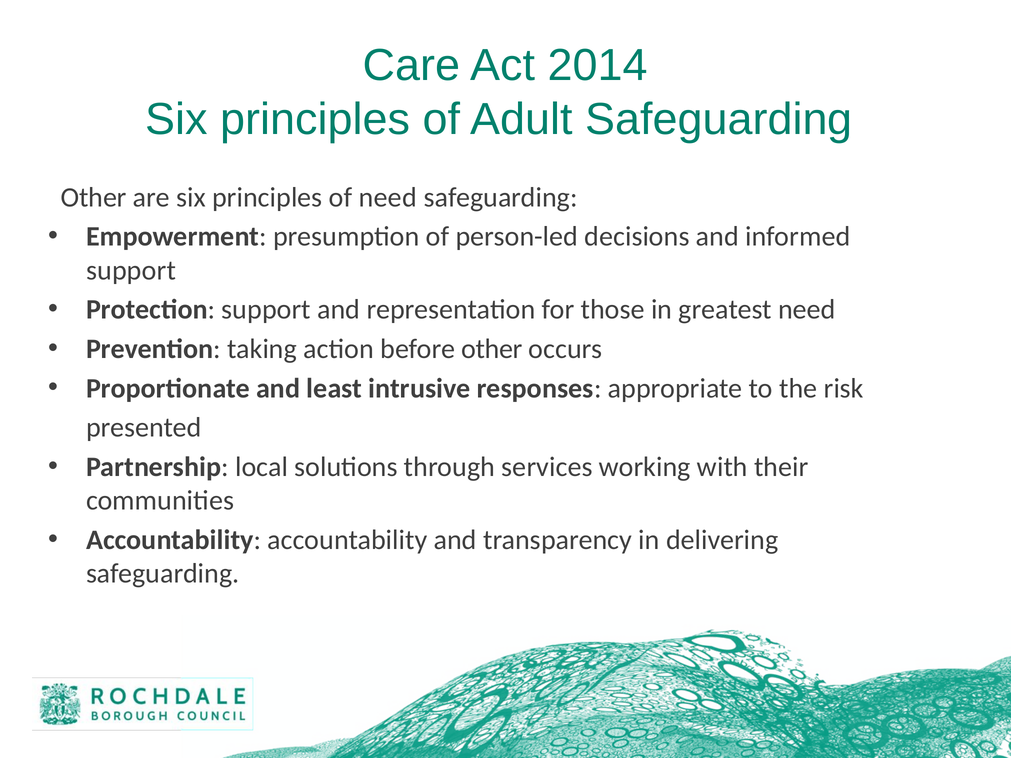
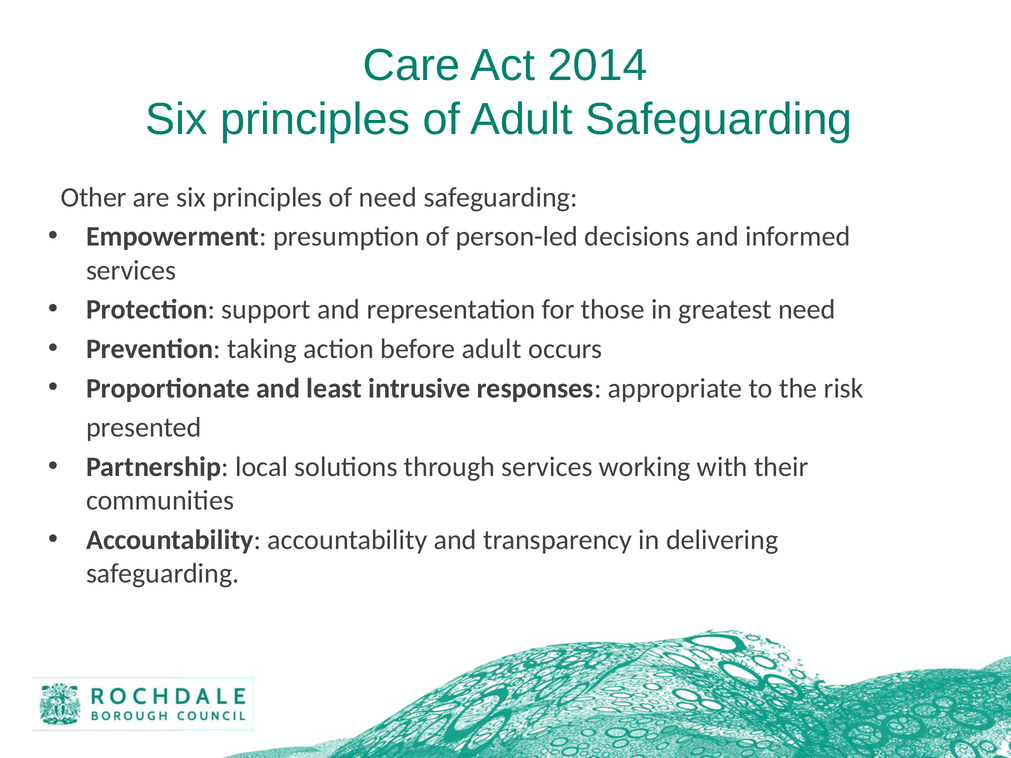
support: support -> services (131, 270)
before other: other -> adult (492, 349)
